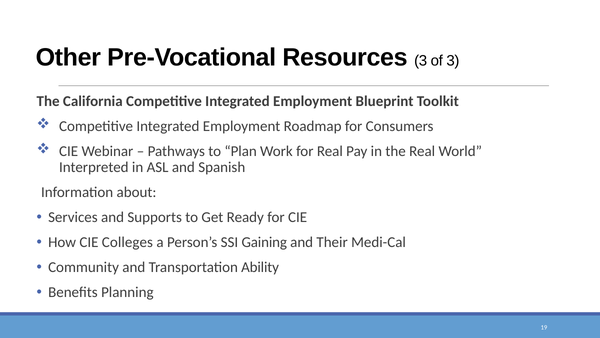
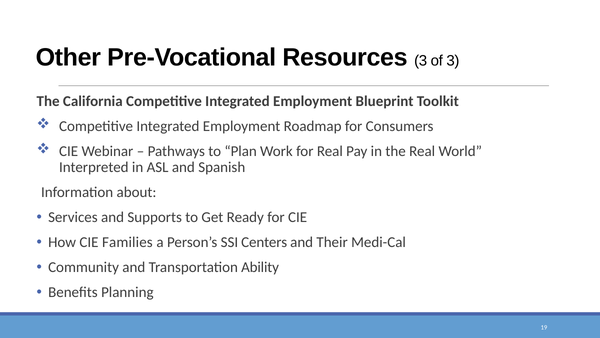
Colleges: Colleges -> Families (127, 242)
Gaining: Gaining -> Centers (264, 242)
